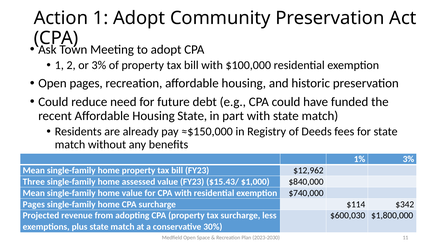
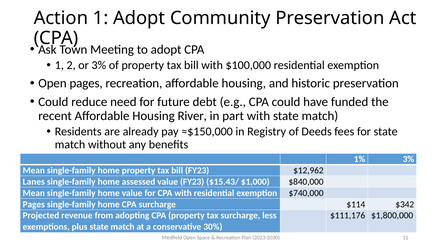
Housing State: State -> River (192, 116)
Three: Three -> Lanes (34, 181)
$600,030: $600,030 -> $111,176 (348, 215)
